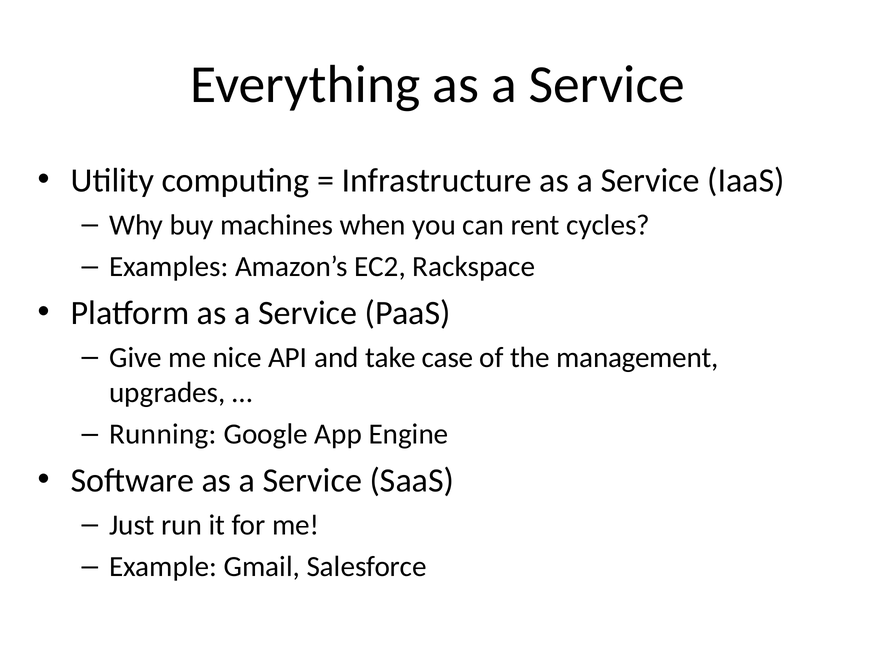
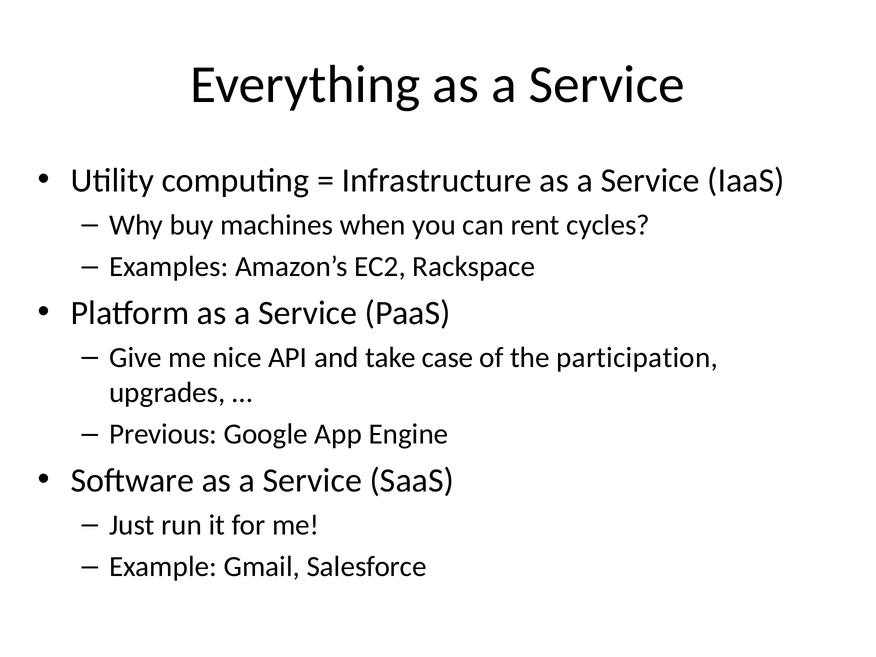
management: management -> participation (637, 357)
Running: Running -> Previous (163, 434)
